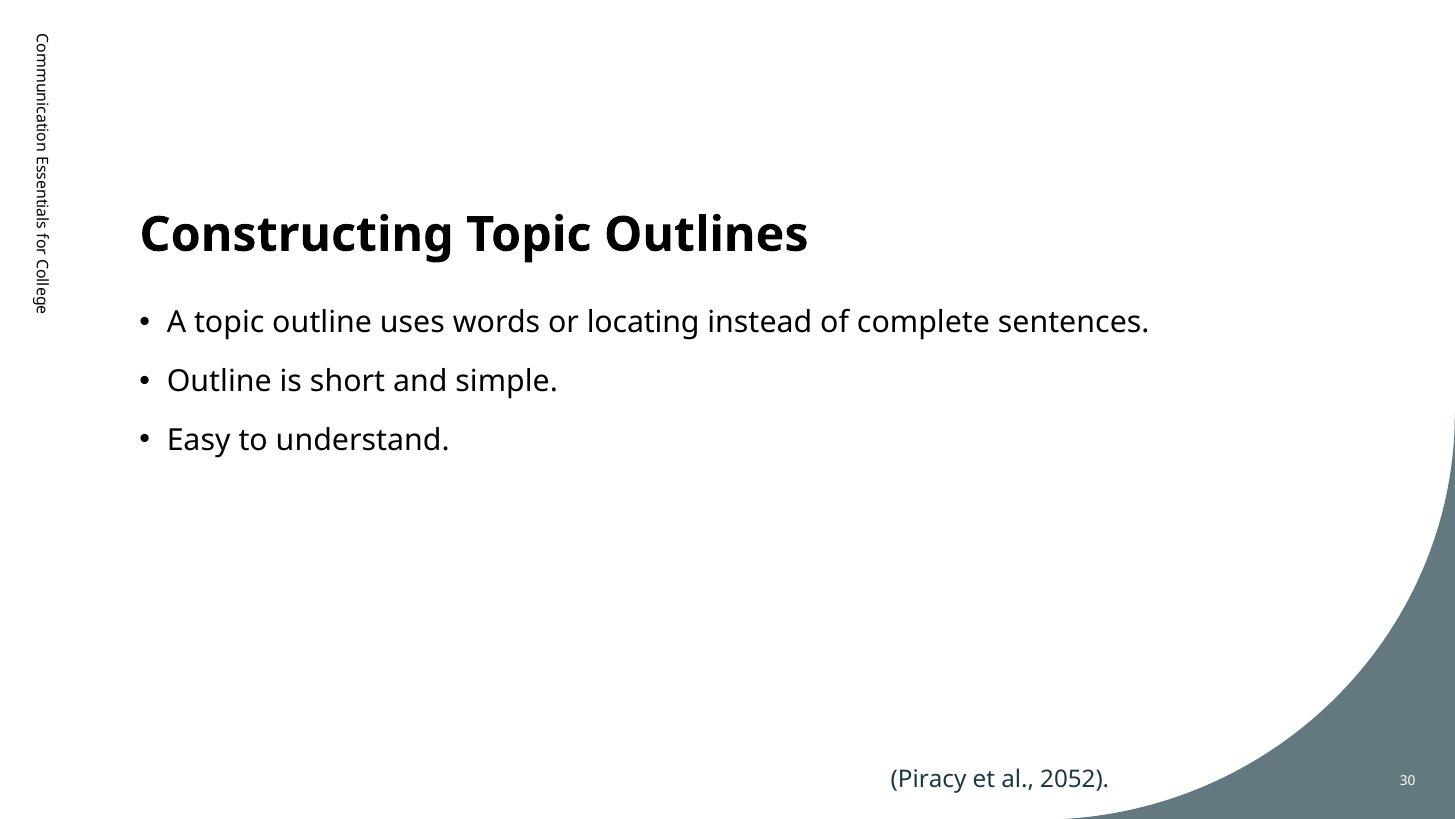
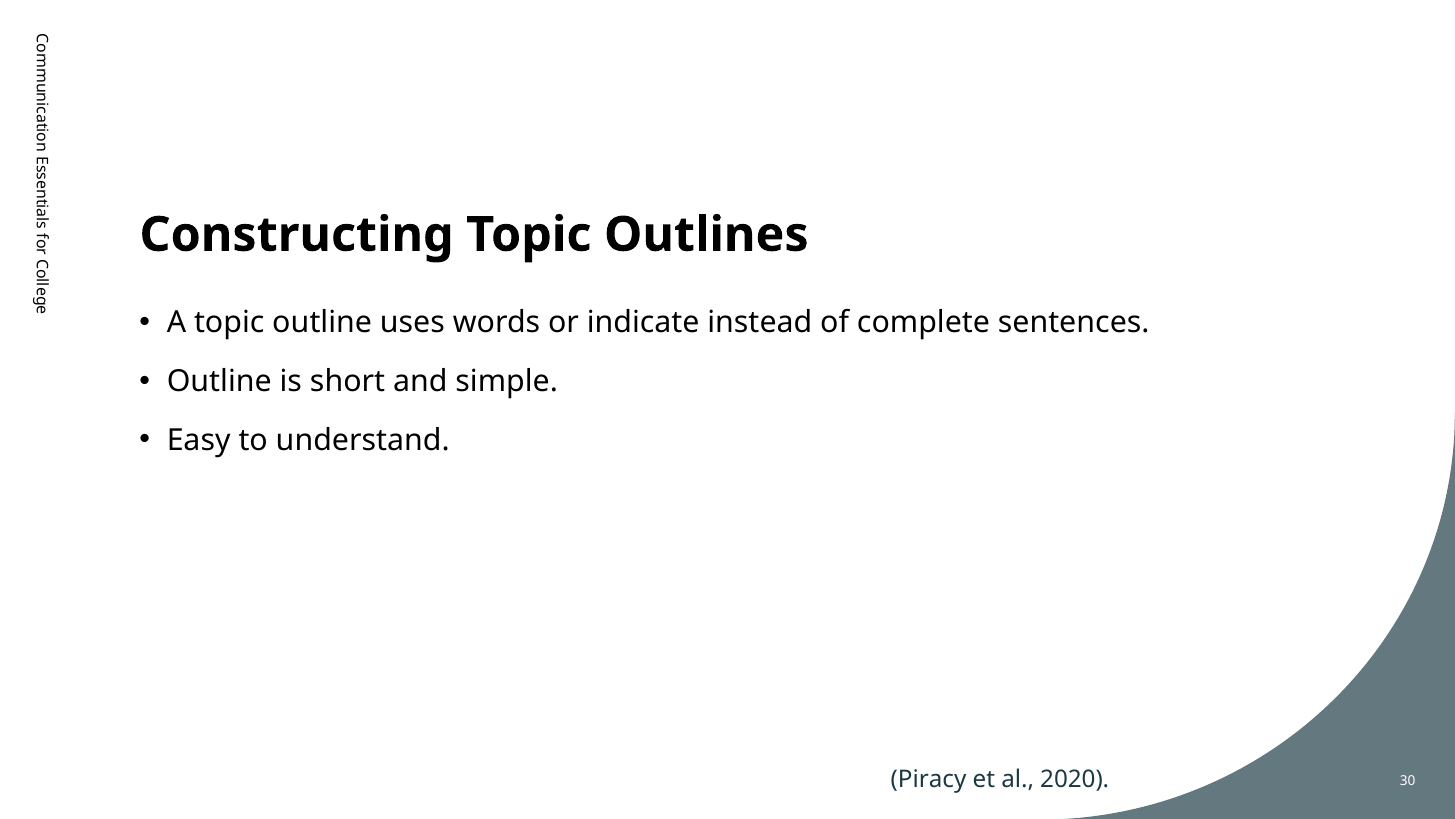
locating: locating -> indicate (643, 323)
2052: 2052 -> 2020 (1075, 779)
